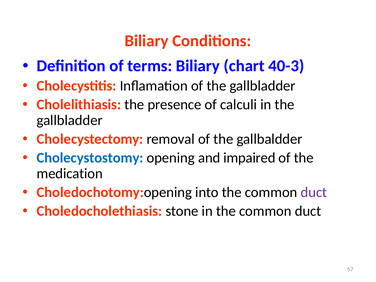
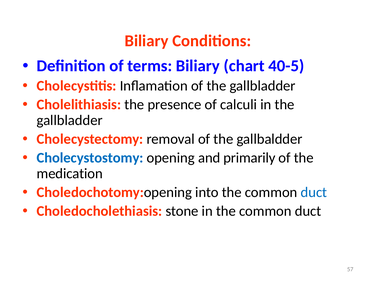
40-3: 40-3 -> 40-5 (286, 66)
impaired: impaired -> primarily (249, 158)
duct colour: purple -> blue (314, 192)
